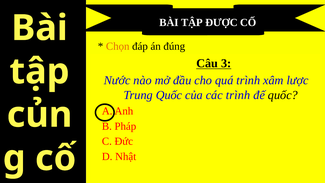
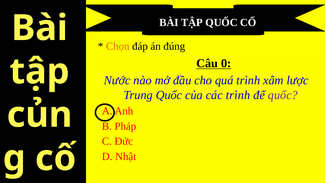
TẬP ĐƯỢC: ĐƯỢC -> QUỐC (222, 22)
3: 3 -> 0 (226, 63)
quốc colour: black -> purple (283, 95)
